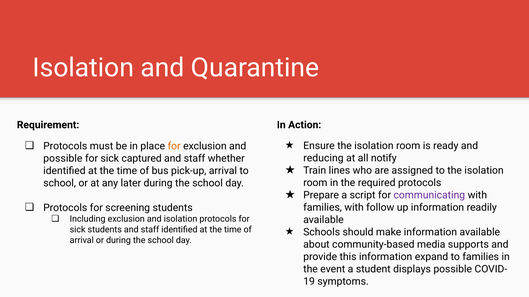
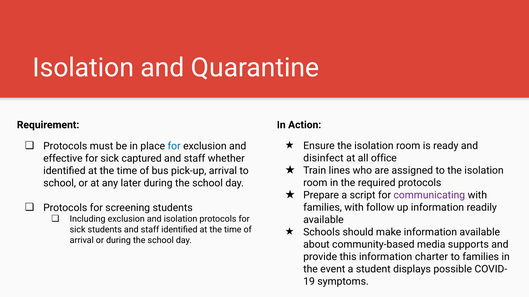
for colour: orange -> blue (174, 146)
reducing: reducing -> disinfect (323, 159)
notify: notify -> office (384, 159)
possible: possible -> effective (63, 159)
expand: expand -> charter (431, 257)
